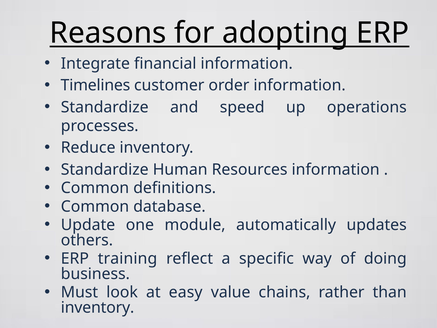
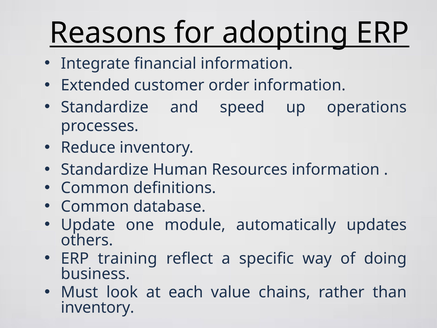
Timelines: Timelines -> Extended (95, 85)
easy: easy -> each (186, 292)
